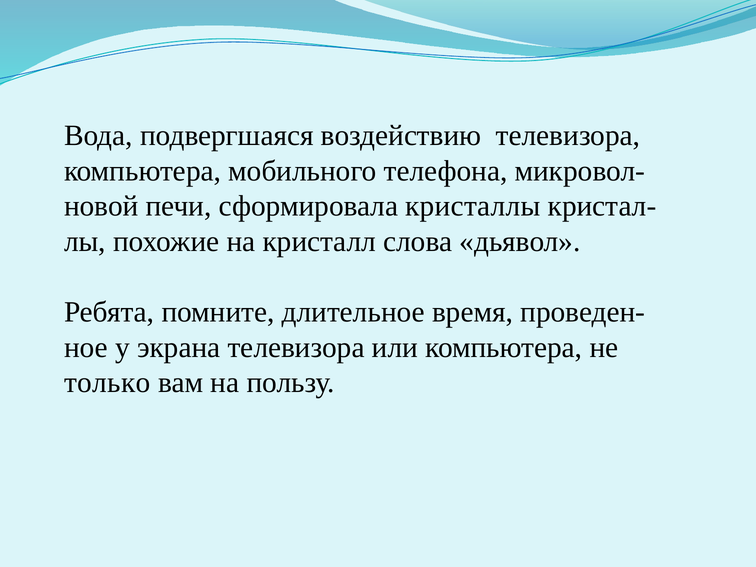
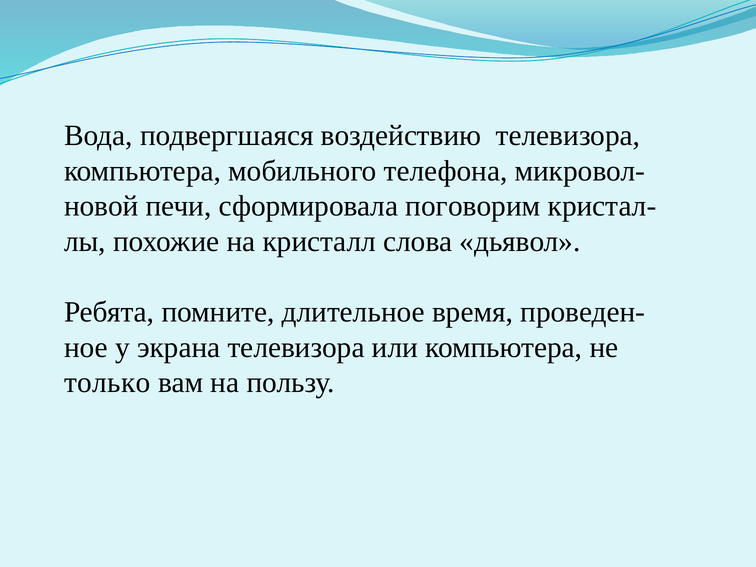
кристаллы: кристаллы -> поговорим (473, 206)
